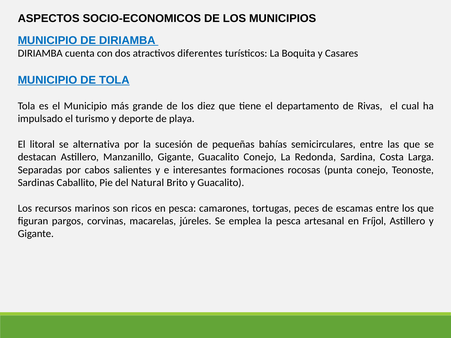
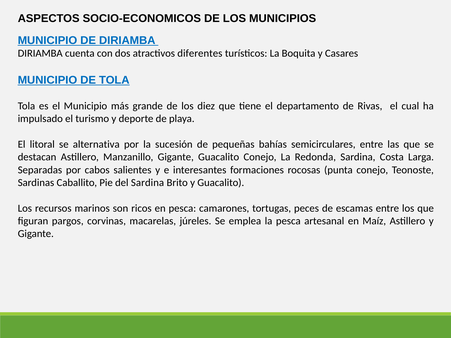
del Natural: Natural -> Sardina (148, 183)
Fríjol: Fríjol -> Maíz (374, 221)
